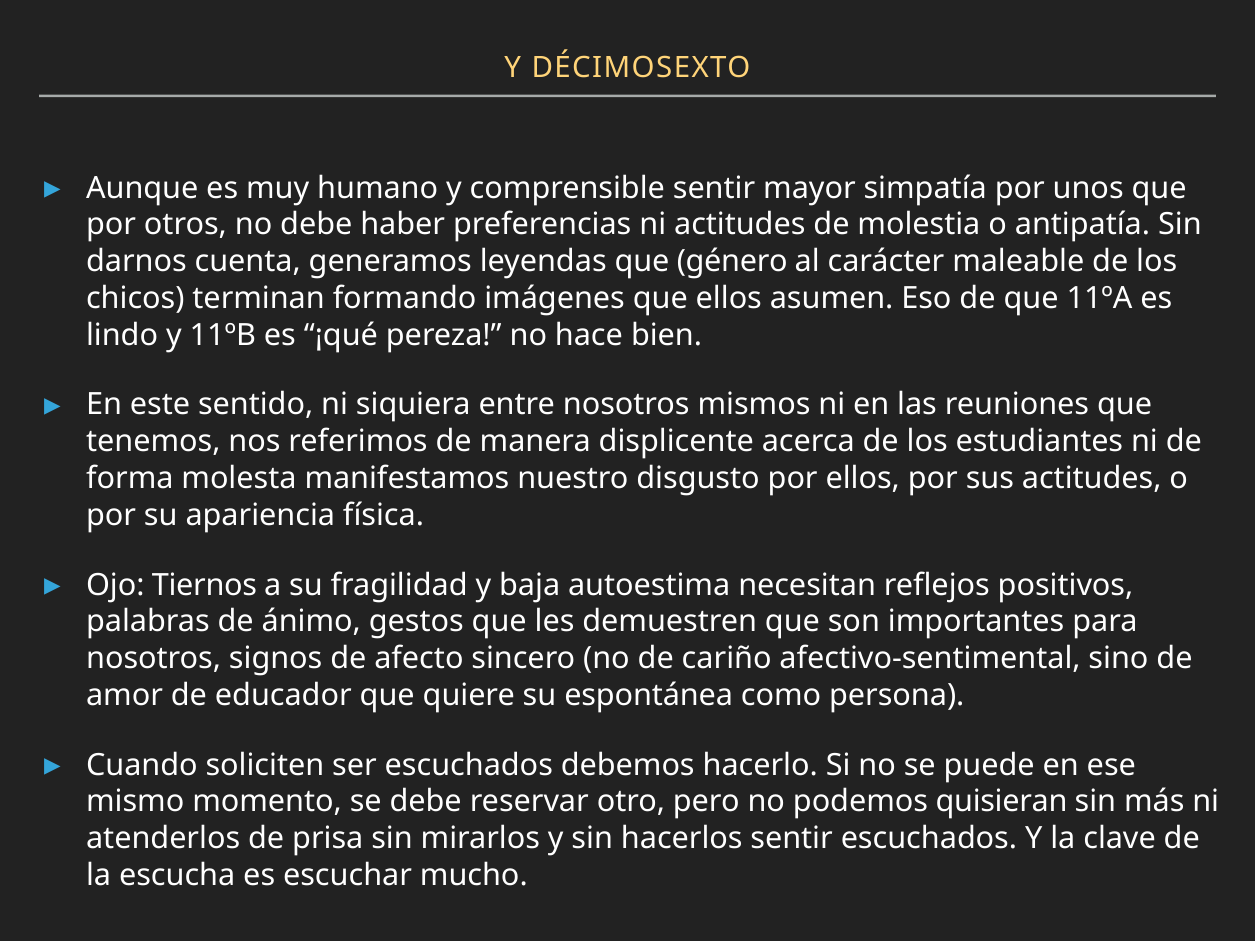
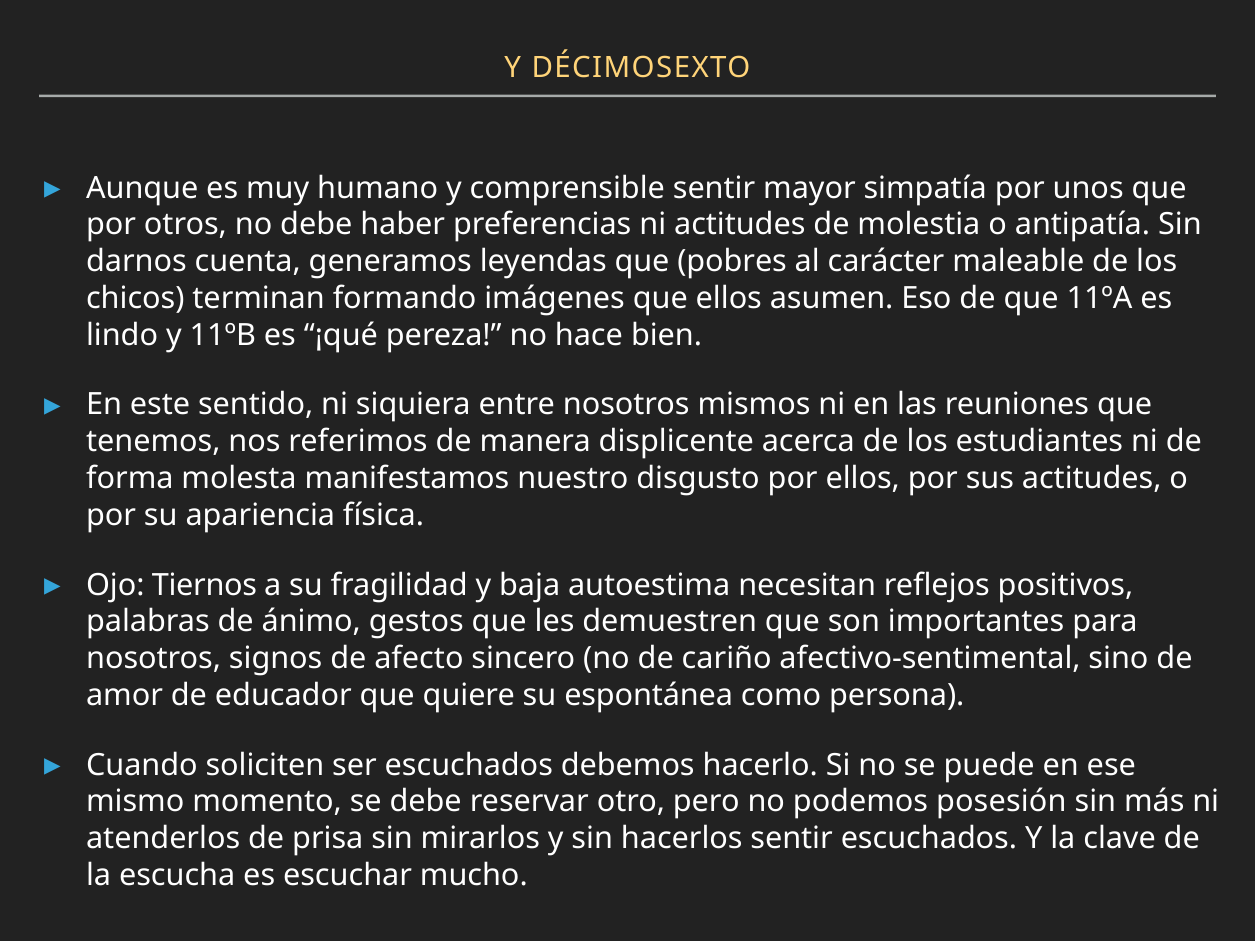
género: género -> pobres (732, 262)
quisieran: quisieran -> posesión (1001, 802)
